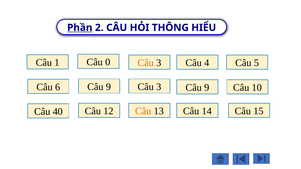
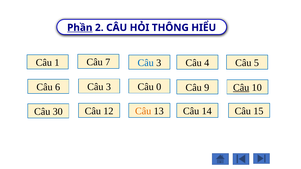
0: 0 -> 7 (108, 62)
Câu colour: orange -> blue (146, 63)
9: 9 -> 3 (108, 87)
3: 3 -> 0 (159, 87)
Câu underline: none -> present (241, 88)
40: 40 -> 30 (58, 112)
